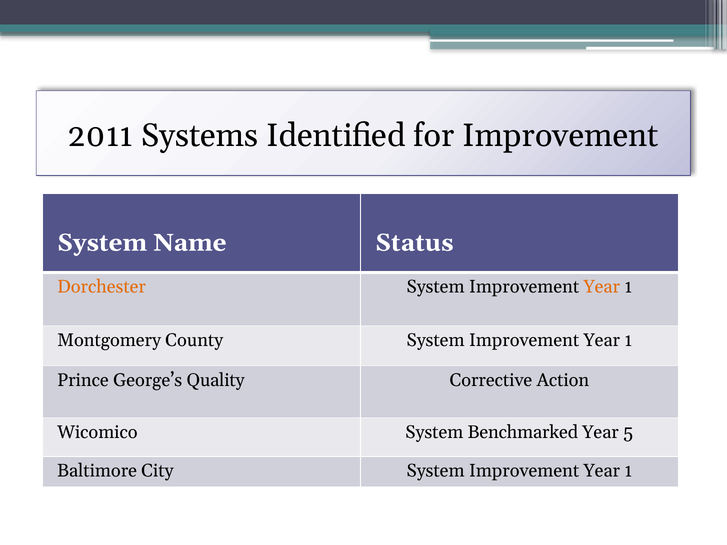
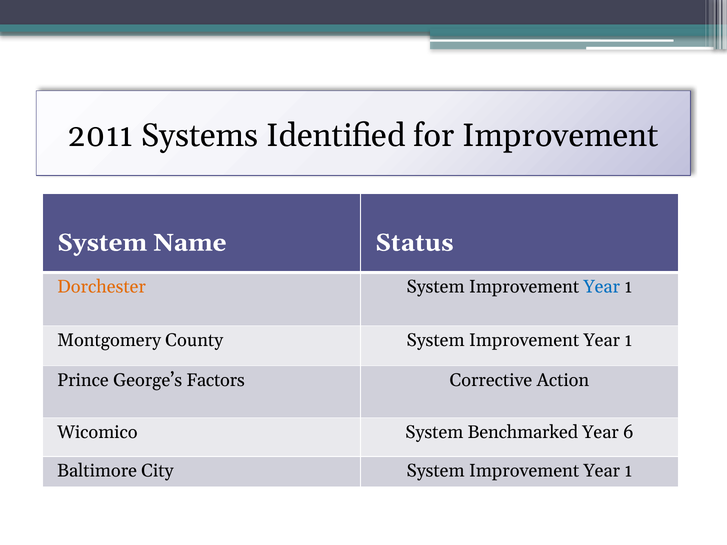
Year colour: orange -> blue (602, 287)
Quality: Quality -> Factors (216, 380)
5: 5 -> 6 (628, 432)
